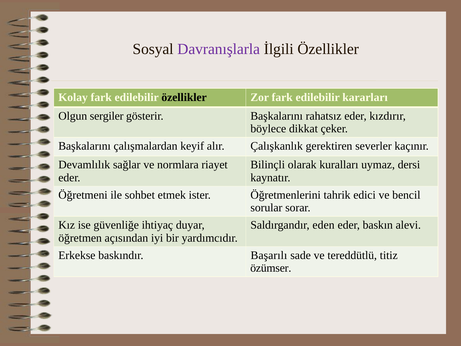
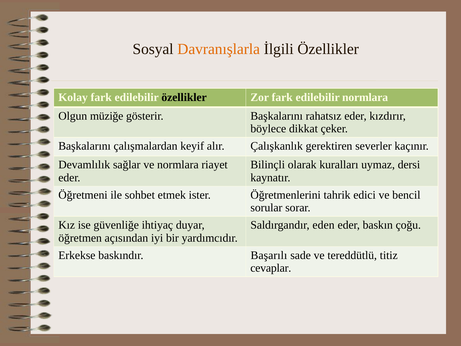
Davranışlarla colour: purple -> orange (219, 49)
edilebilir kararları: kararları -> normlara (365, 97)
sergiler: sergiler -> müziğe (107, 116)
alevi: alevi -> çoğu (408, 225)
özümser: özümser -> cevaplar (271, 268)
